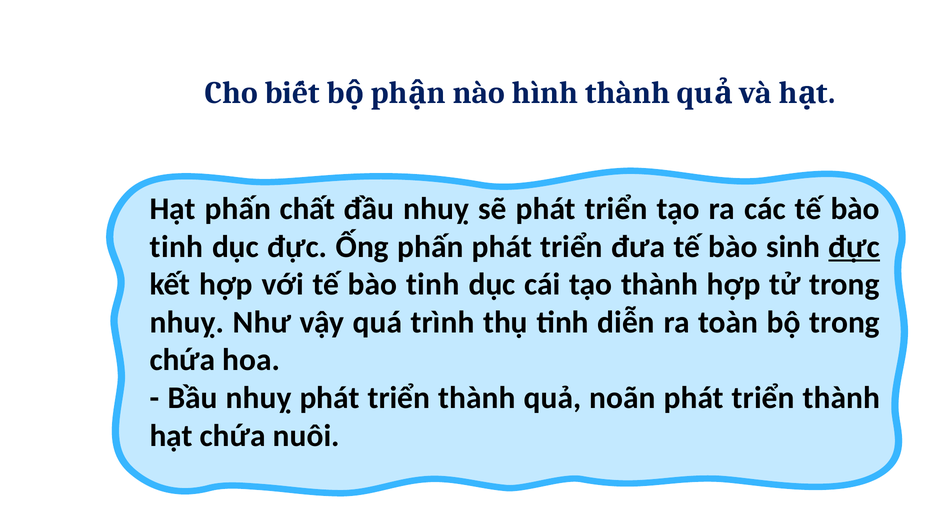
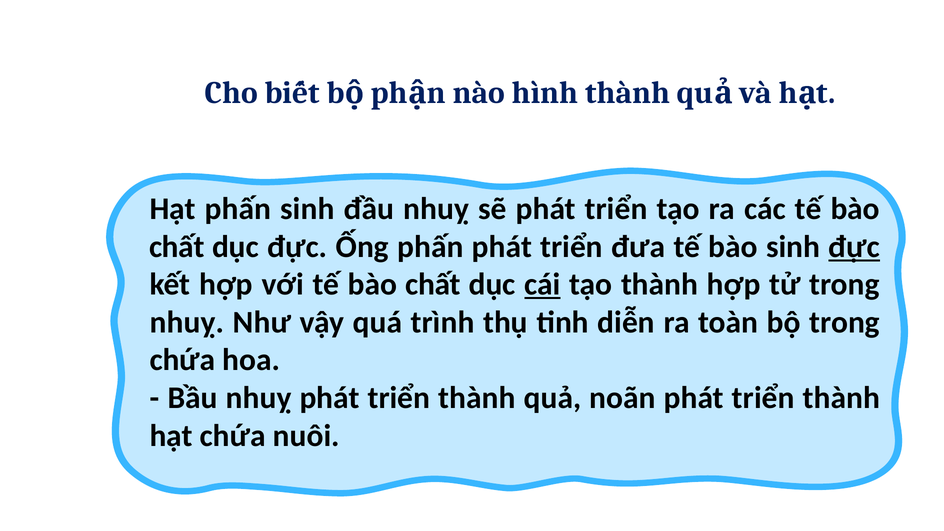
phấn chất: chất -> sinh (307, 209)
tinh: tinh -> chất (177, 247)
với tế bào tinh: tinh -> chất (433, 285)
cái underline: none -> present (542, 285)
